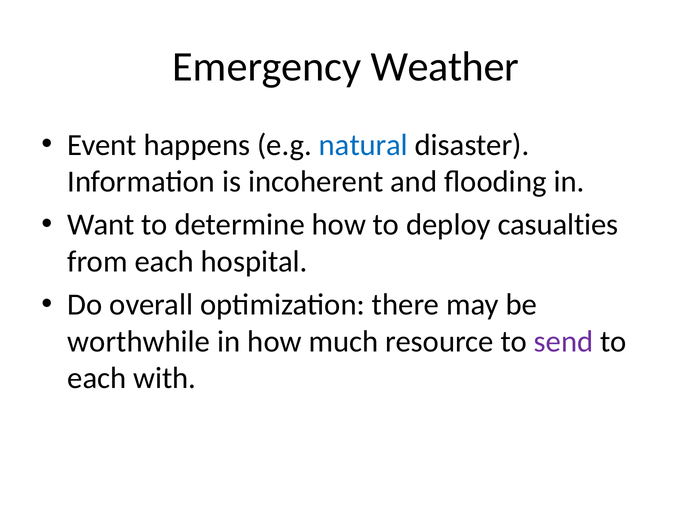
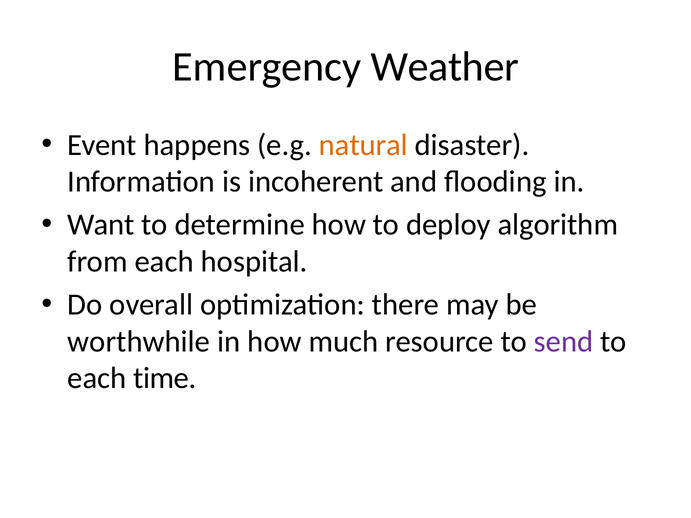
natural colour: blue -> orange (363, 145)
casualties: casualties -> algorithm (558, 225)
with: with -> time (165, 378)
